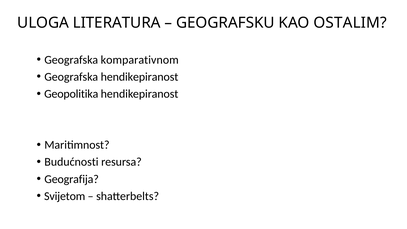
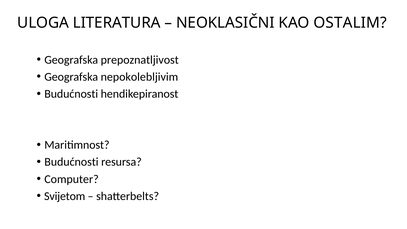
GEOGRAFSKU: GEOGRAFSKU -> NEOKLASIČNI (225, 23)
komparativnom: komparativnom -> prepoznatljivost (140, 60)
Geografska hendikepiranost: hendikepiranost -> nepokolebljivim (139, 77)
Geopolitika: Geopolitika -> Budućnosti (71, 94)
Geografija: Geografija -> Computer (72, 179)
